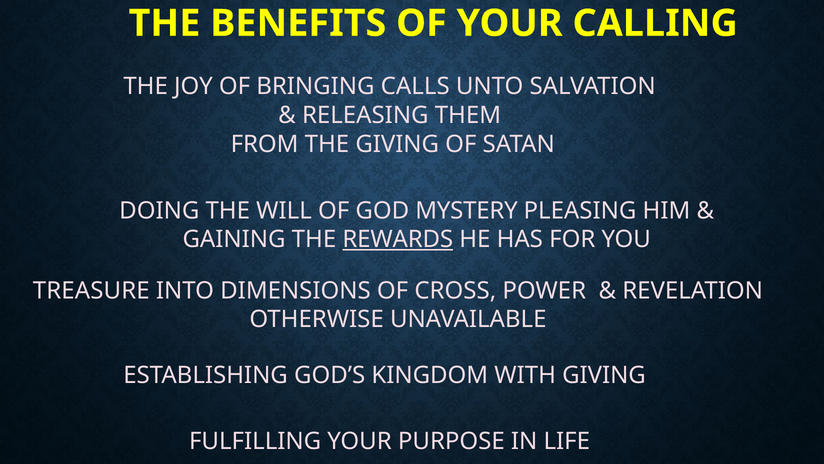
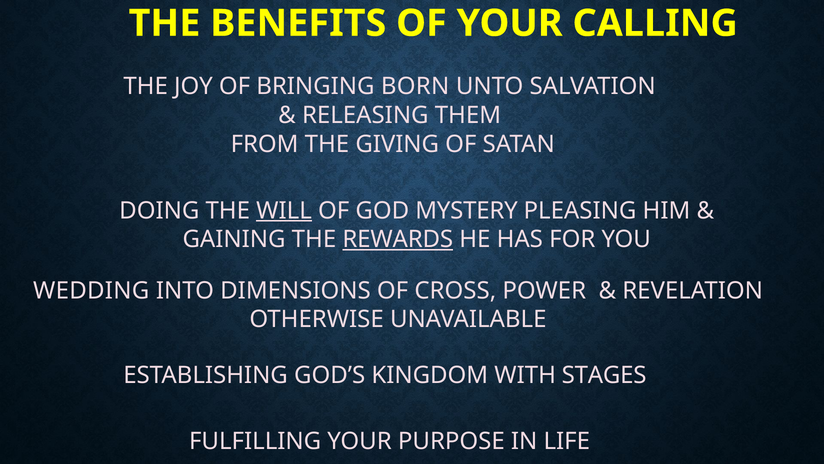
CALLS: CALLS -> BORN (415, 86)
WILL underline: none -> present (284, 210)
TREASURE: TREASURE -> WEDDING (91, 290)
WITH GIVING: GIVING -> STAGES (604, 375)
